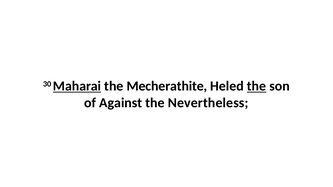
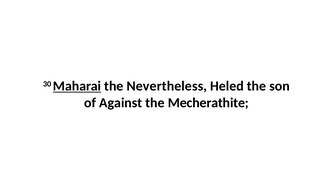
Mecherathite: Mecherathite -> Nevertheless (167, 86)
the underline: present -> none (257, 86)
Nevertheless: Nevertheless -> Mecherathite (208, 103)
